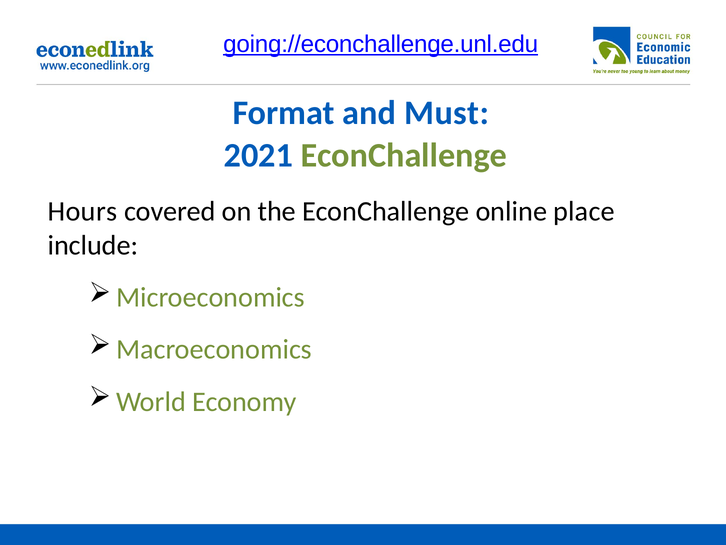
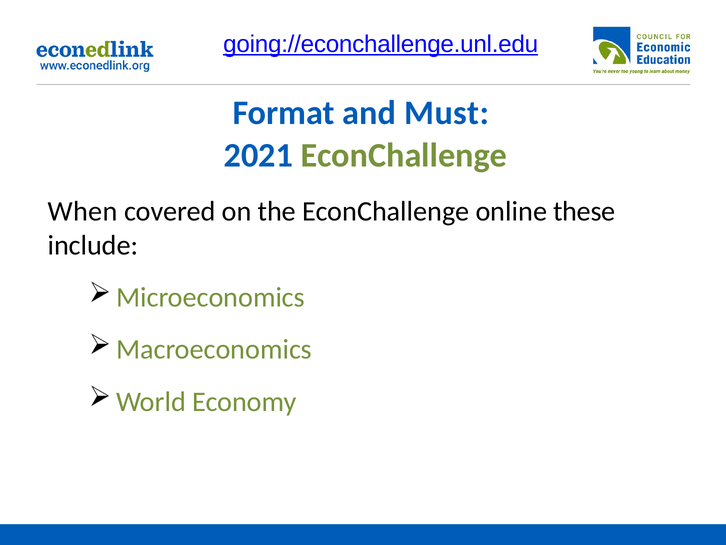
Hours: Hours -> When (83, 211)
place: place -> these (584, 211)
